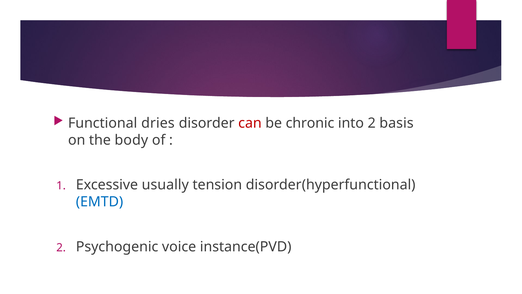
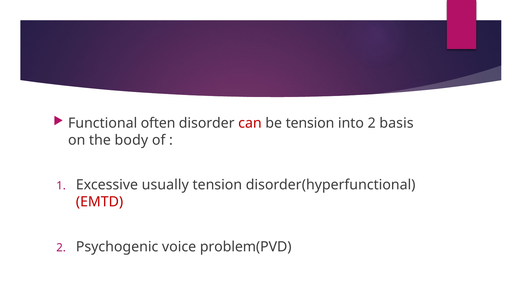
dries: dries -> often (158, 123)
be chronic: chronic -> tension (310, 123)
EMTD colour: blue -> red (100, 202)
instance(PVD: instance(PVD -> problem(PVD (246, 246)
